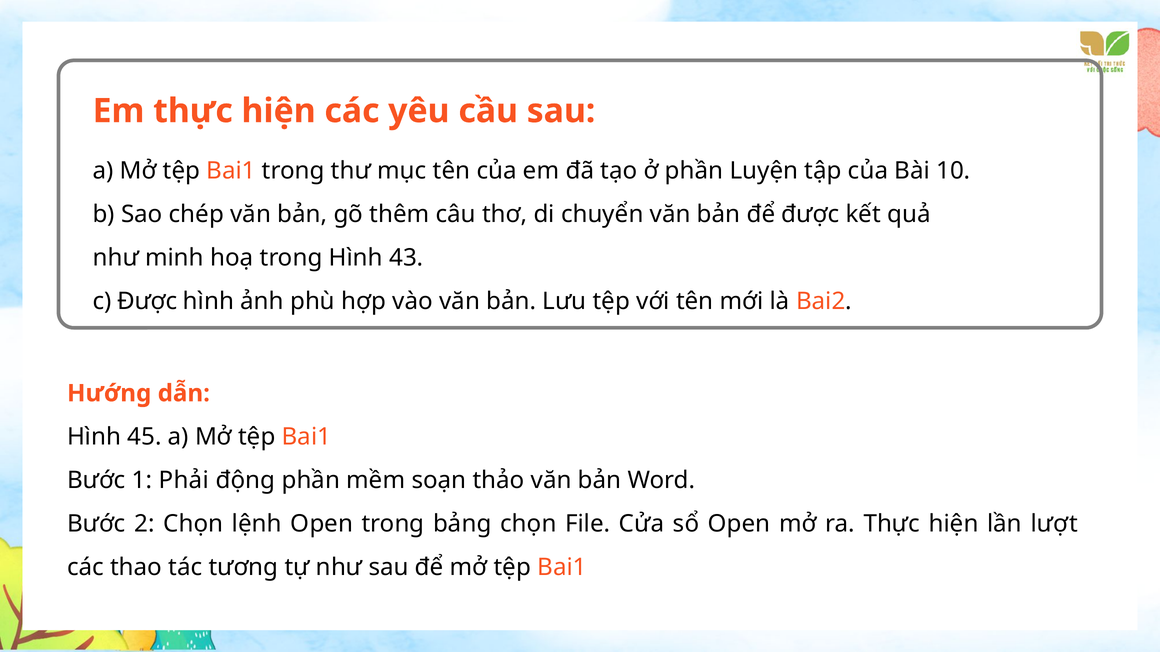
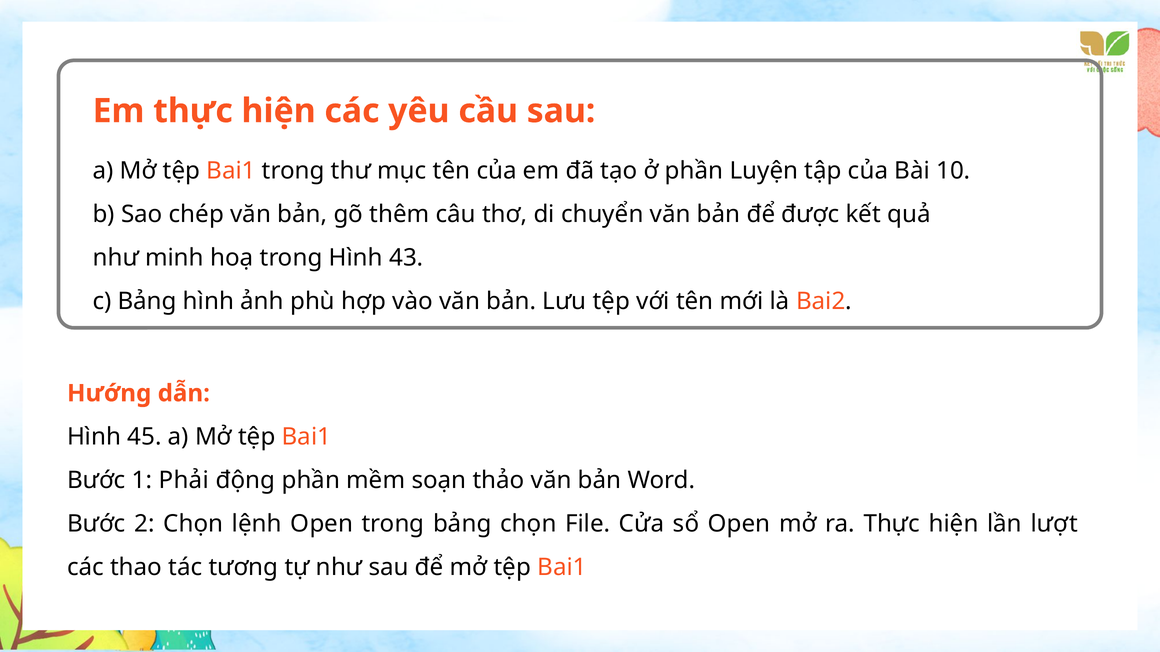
c Được: Được -> Bảng (147, 301)
